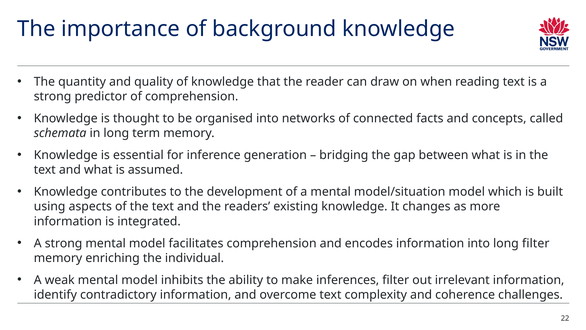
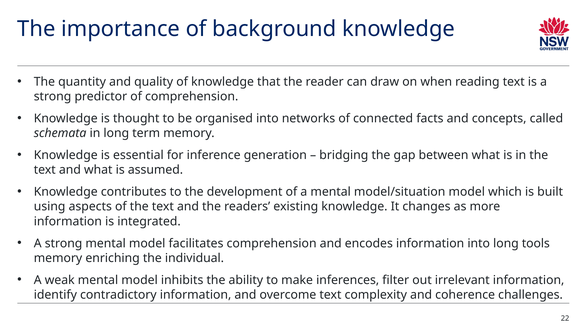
long filter: filter -> tools (536, 243)
